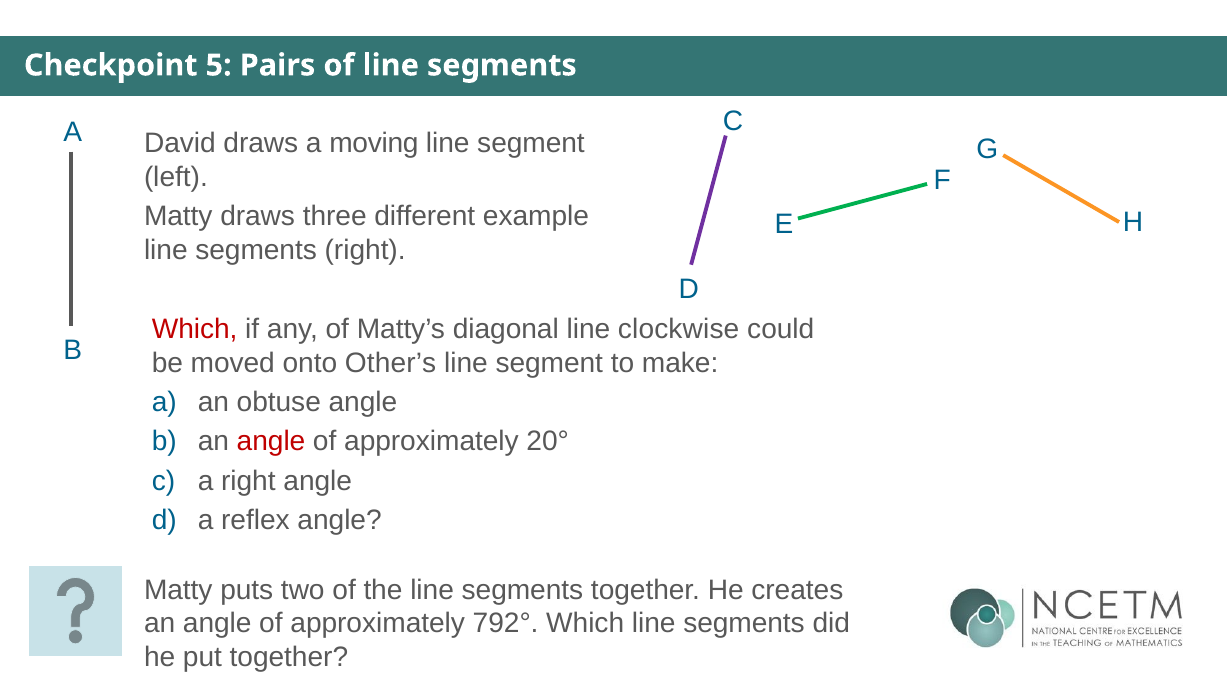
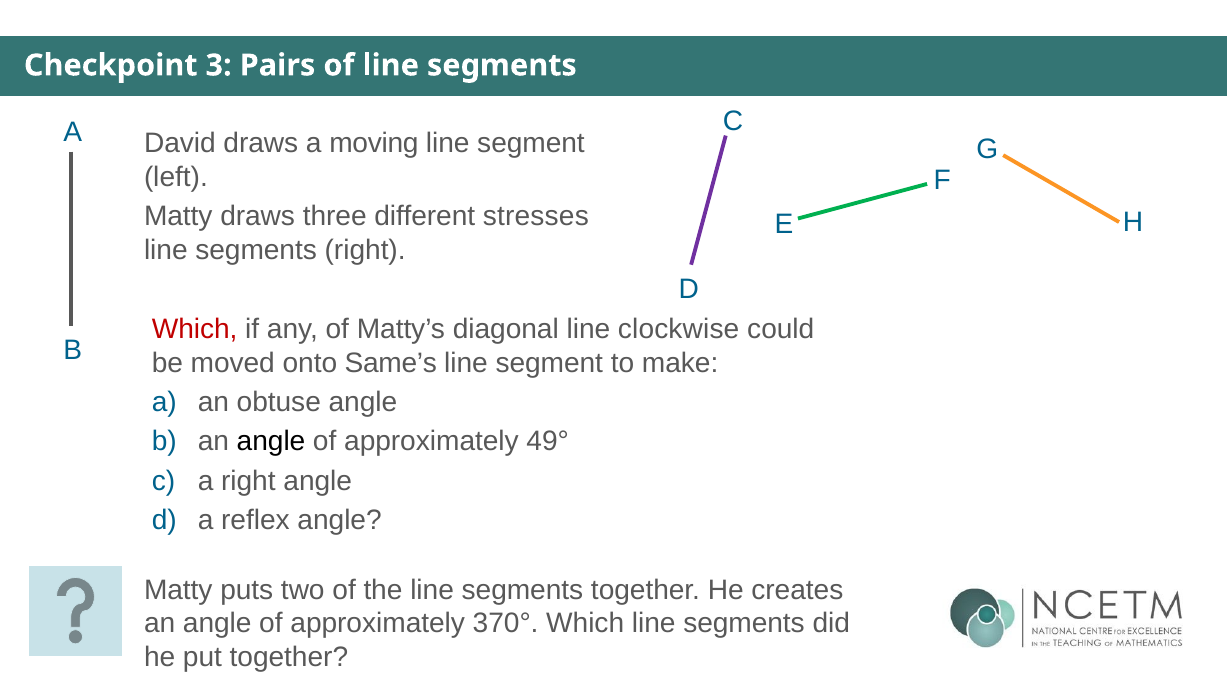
5: 5 -> 3 (219, 65)
example: example -> stresses (536, 217)
Other’s: Other’s -> Same’s (391, 363)
angle colour: red -> black (271, 442)
20°: 20° -> 49° (548, 442)
792°: 792° -> 370° (506, 624)
